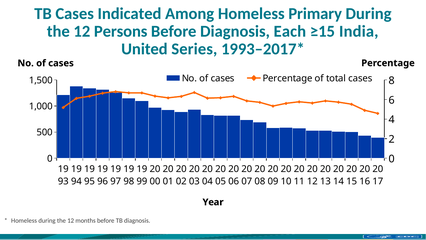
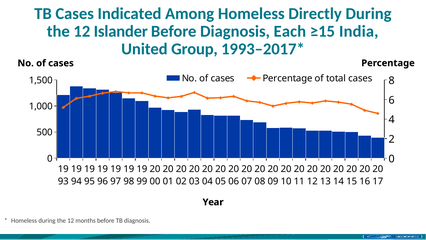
Primary: Primary -> Directly (315, 14)
Persons: Persons -> Islander (121, 31)
Series: Series -> Group (194, 49)
